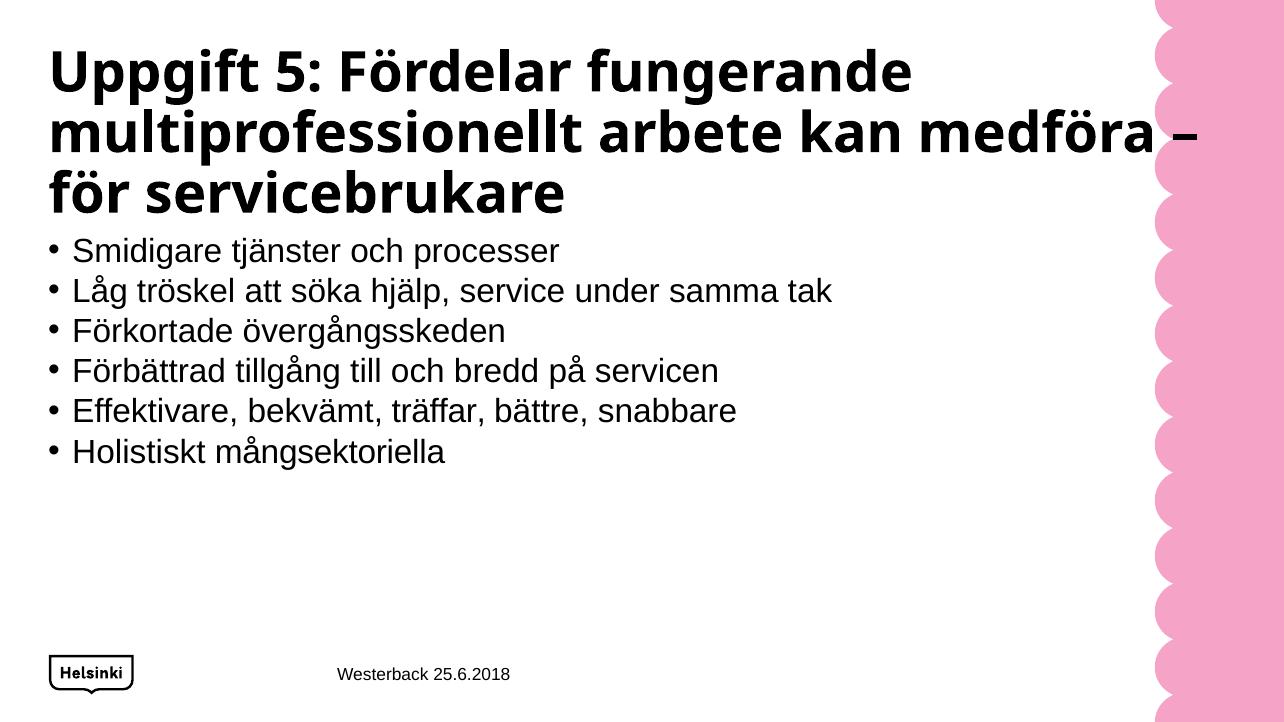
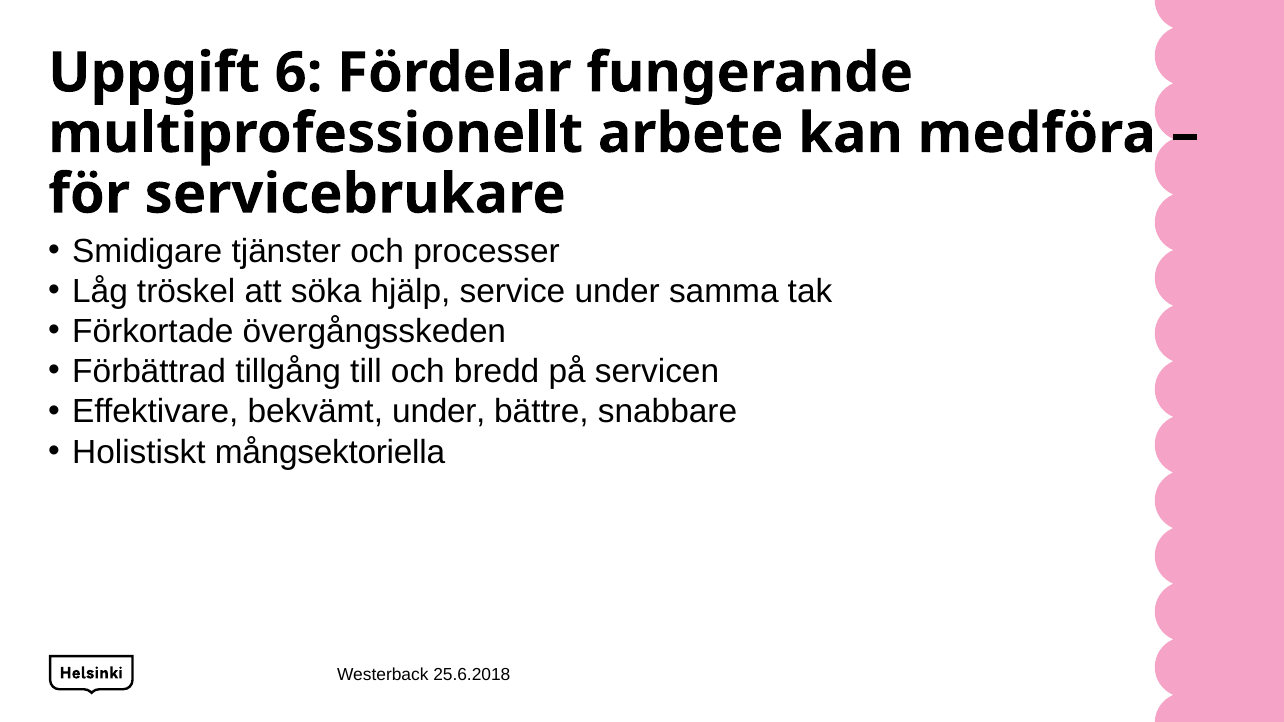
5: 5 -> 6 (299, 73)
bekvämt träffar: träffar -> under (439, 412)
